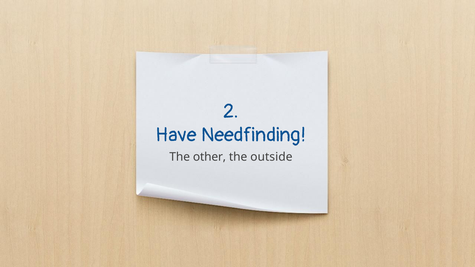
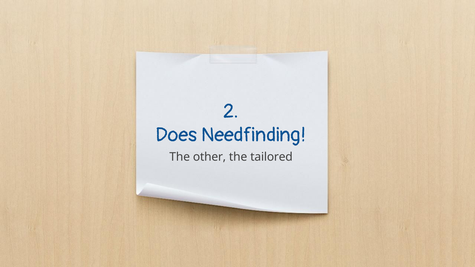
Have: Have -> Does (176, 135)
outside: outside -> tailored (271, 157)
